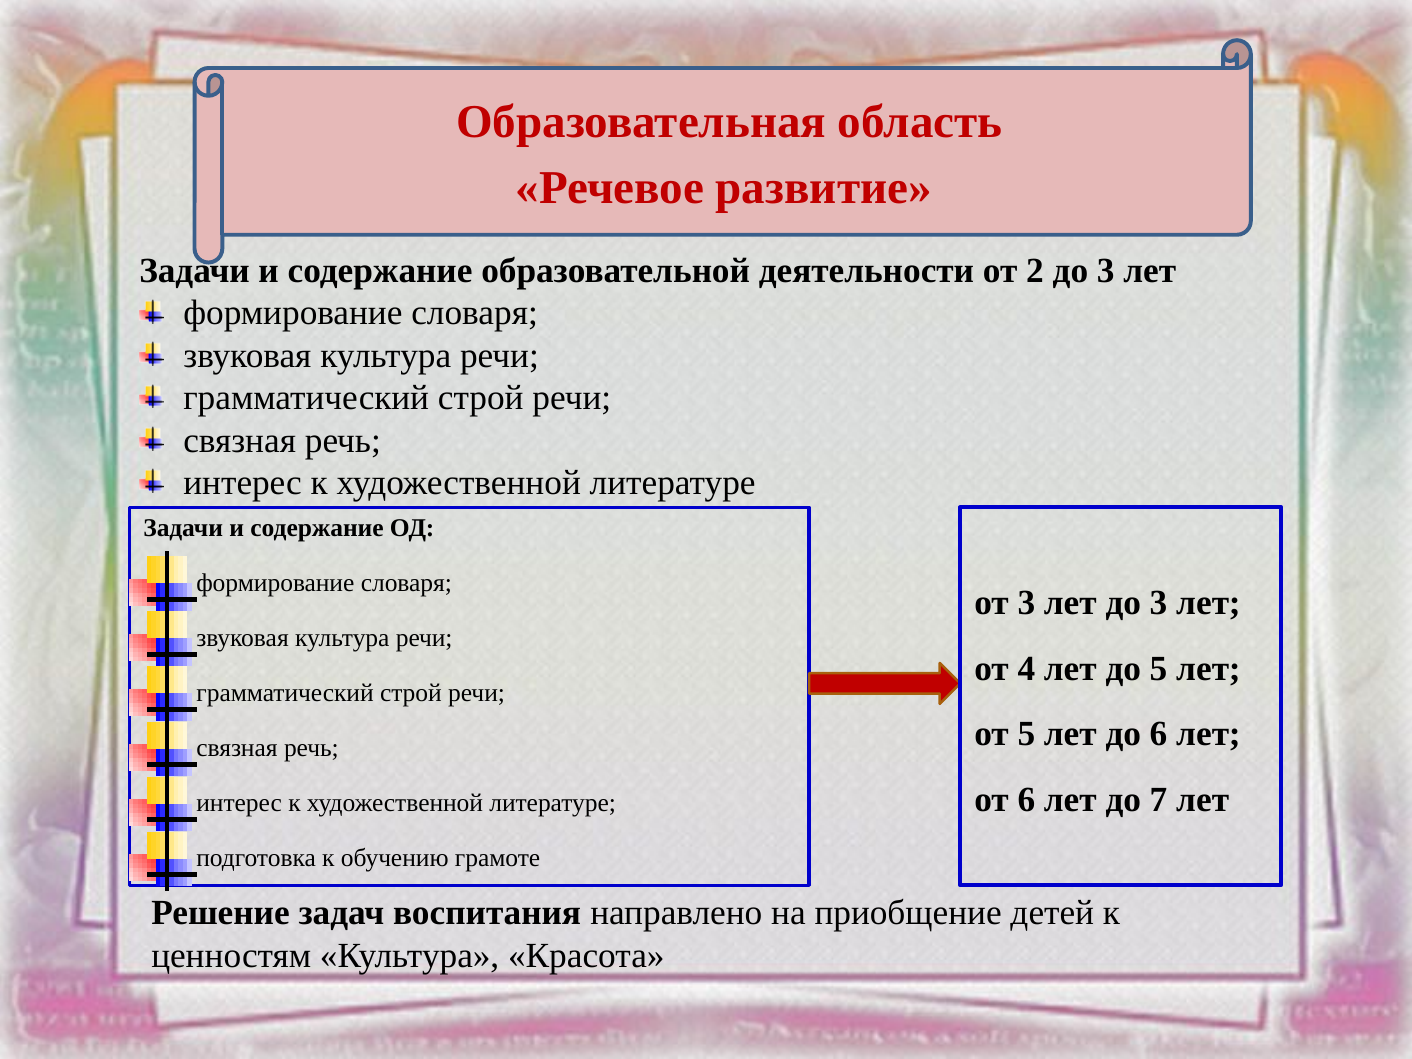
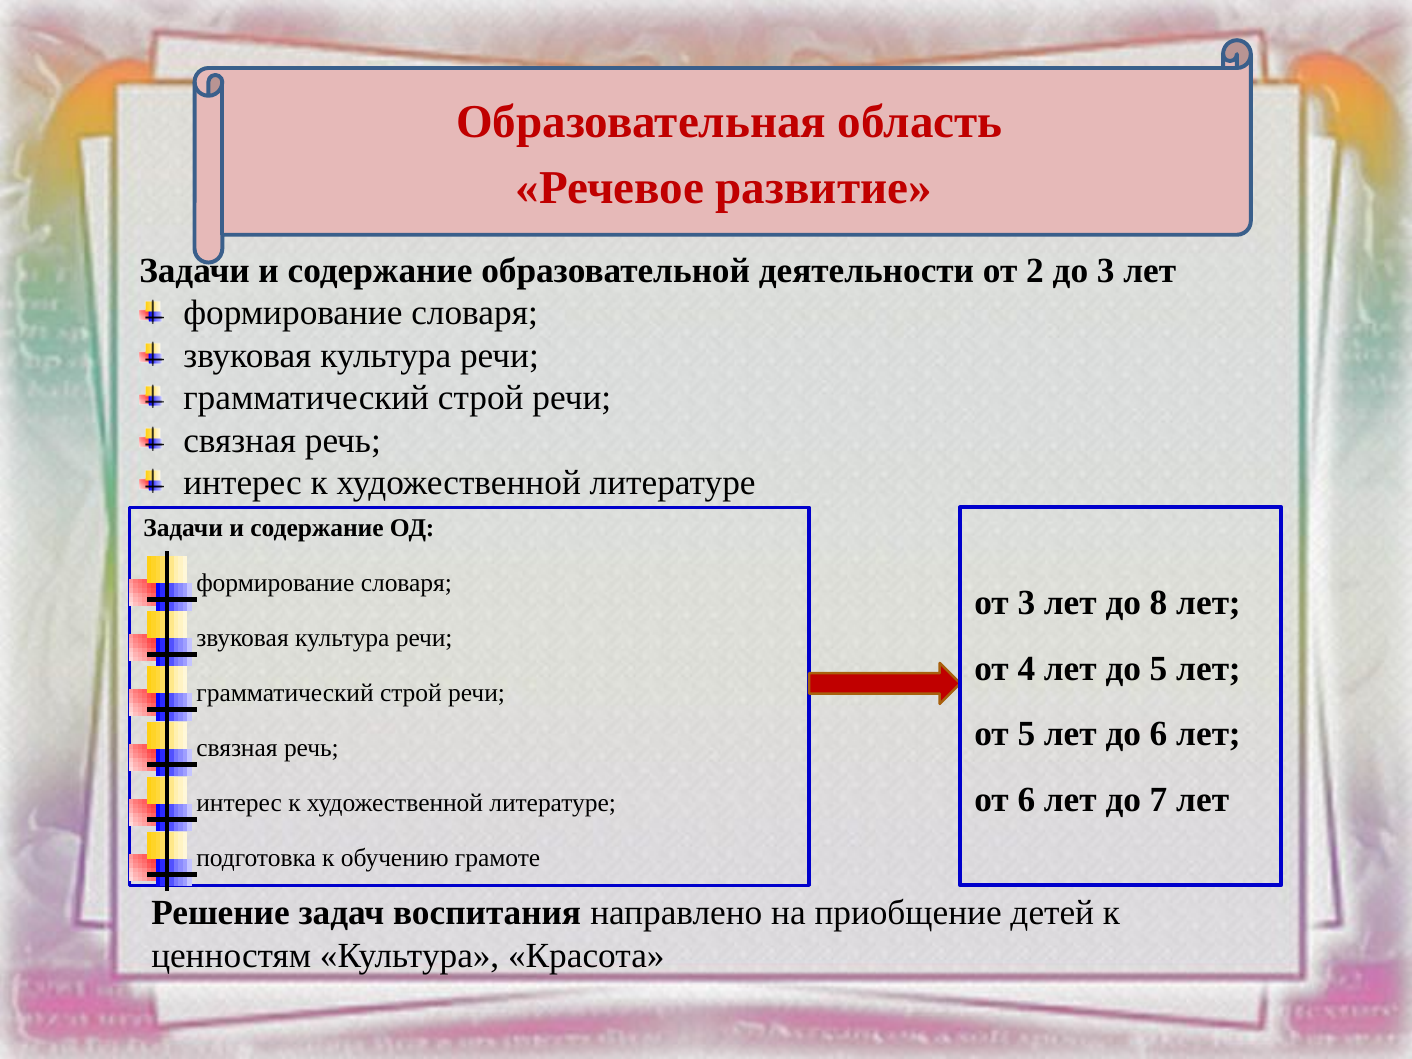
лет до 3: 3 -> 8 (1159, 603)
